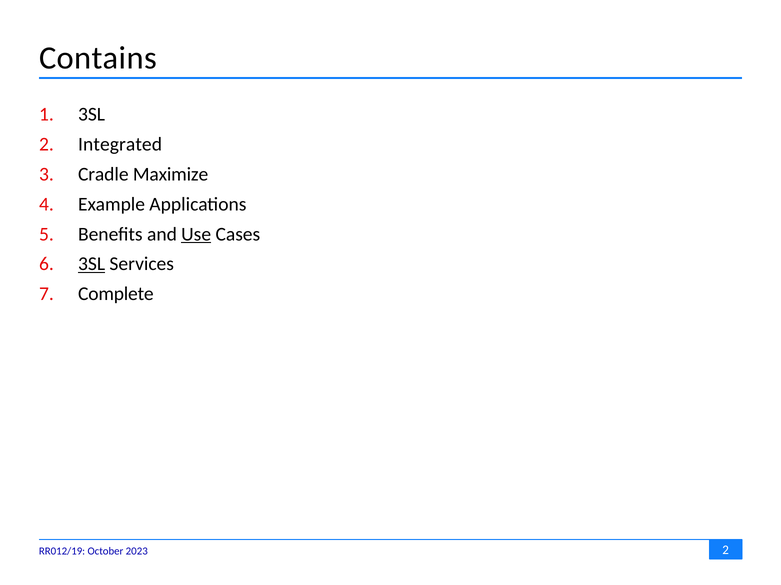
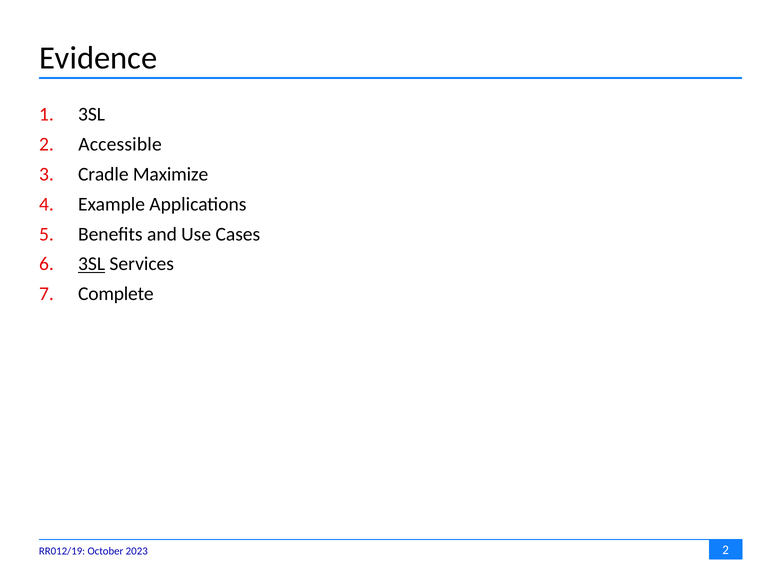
Contains: Contains -> Evidence (98, 58)
Integrated: Integrated -> Accessible (120, 145)
Use underline: present -> none (196, 234)
